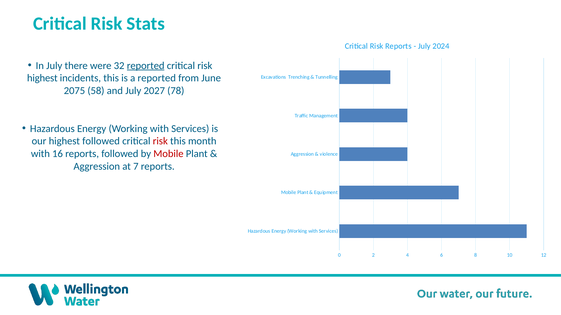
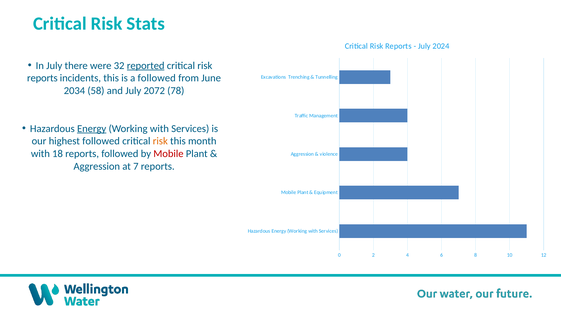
highest: highest -> reports (42, 78)
a reported: reported -> followed (157, 78)
2075: 2075 -> 2034 (74, 91)
2027: 2027 -> 2072 (154, 91)
Energy underline: none -> present (92, 129)
risk colour: red -> orange (160, 141)
16: 16 -> 18 (58, 154)
